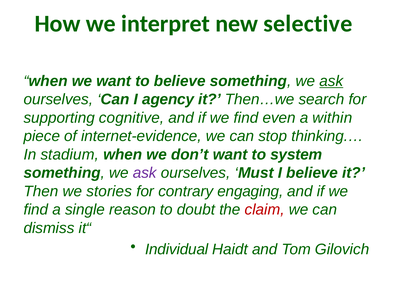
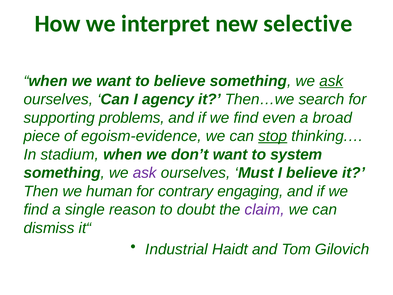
cognitive: cognitive -> problems (132, 118)
within: within -> broad (332, 118)
internet-evidence: internet-evidence -> egoism-evidence (141, 136)
stop underline: none -> present (273, 136)
stories: stories -> human (109, 191)
claim colour: red -> purple (265, 209)
Individual: Individual -> Industrial (177, 249)
